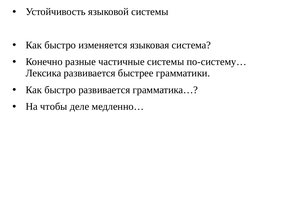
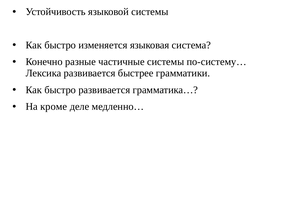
чтобы: чтобы -> кроме (54, 107)
